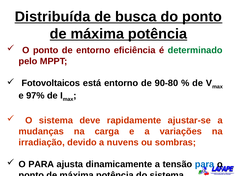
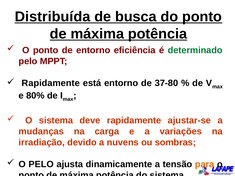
Fotovoltaicos: Fotovoltaicos -> Rapidamente (51, 83)
90-80: 90-80 -> 37-80 (166, 83)
97%: 97% -> 80% (35, 96)
O PARA: PARA -> PELO (41, 165)
para colour: blue -> orange (205, 165)
